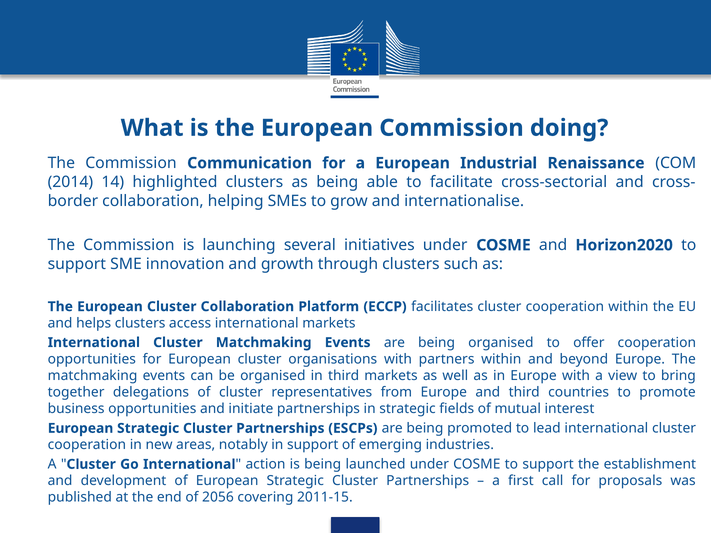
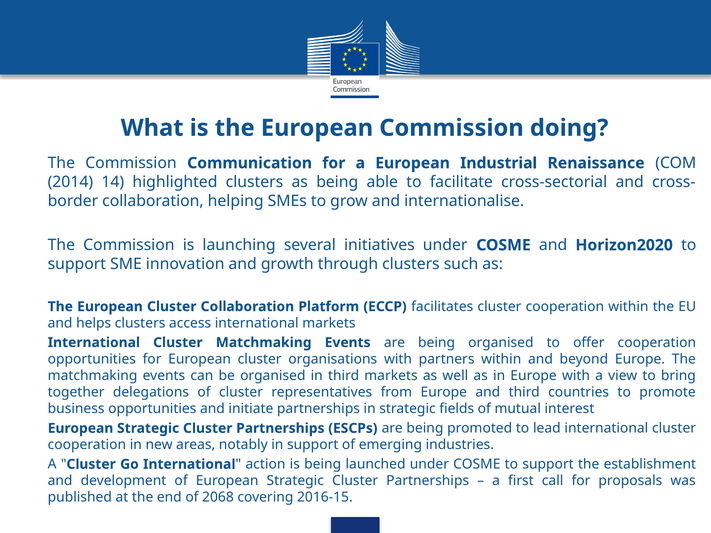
2056: 2056 -> 2068 (218, 498)
2011-15: 2011-15 -> 2016-15 (325, 498)
